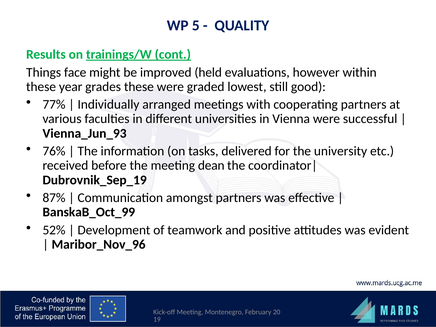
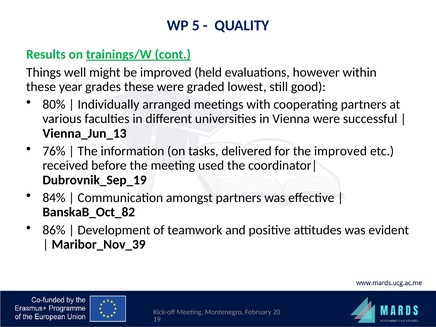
face: face -> well (75, 72)
77%: 77% -> 80% (54, 105)
Vienna_Jun_93: Vienna_Jun_93 -> Vienna_Jun_13 (85, 133)
the university: university -> improved (341, 151)
dean: dean -> used (211, 166)
87%: 87% -> 84% (54, 198)
BanskaB_Oct_99: BanskaB_Oct_99 -> BanskaB_Oct_82 (89, 212)
52%: 52% -> 86% (54, 230)
Maribor_Nov_96: Maribor_Nov_96 -> Maribor_Nov_39 (99, 244)
